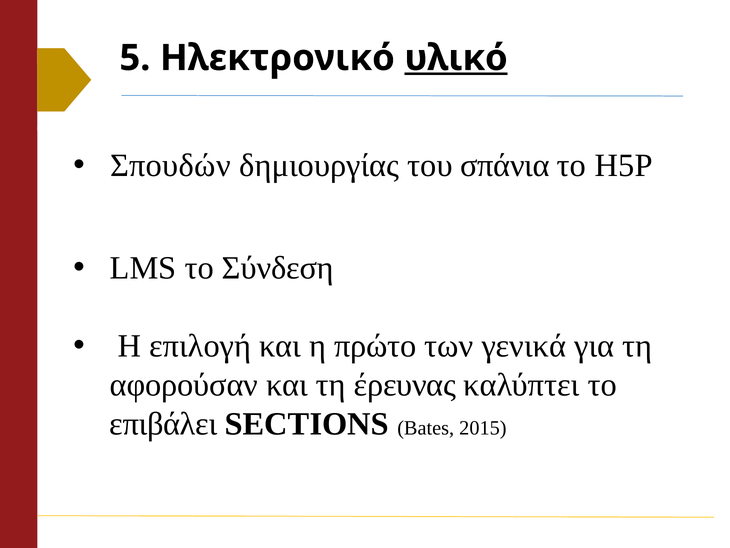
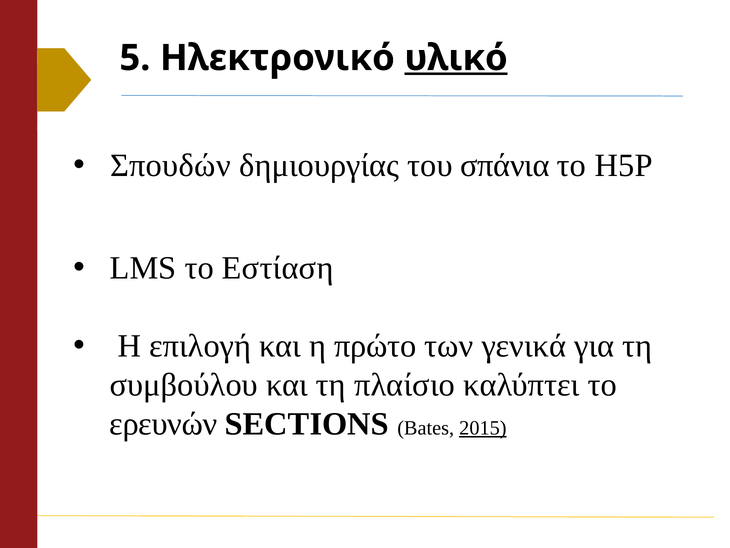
Σύνδεση: Σύνδεση -> Εστίαση (278, 268)
αφορούσαν: αφορούσαν -> συμβούλου (184, 385)
έρευνας: έρευνας -> πλαίσιο (405, 385)
επιβάλει: επιβάλει -> ερευνών (163, 424)
2015 underline: none -> present (483, 428)
